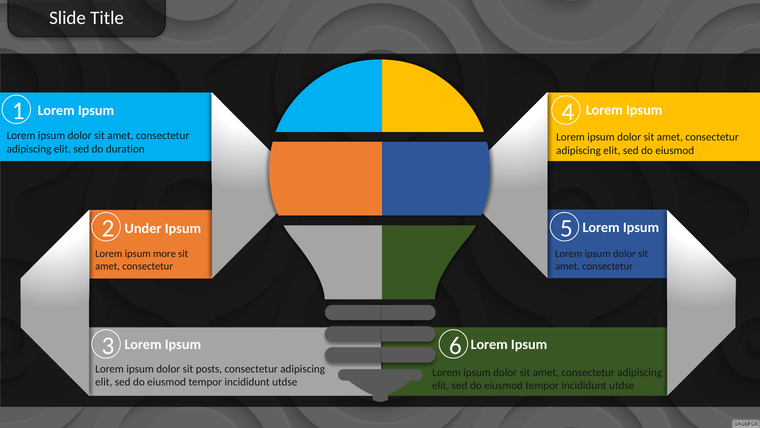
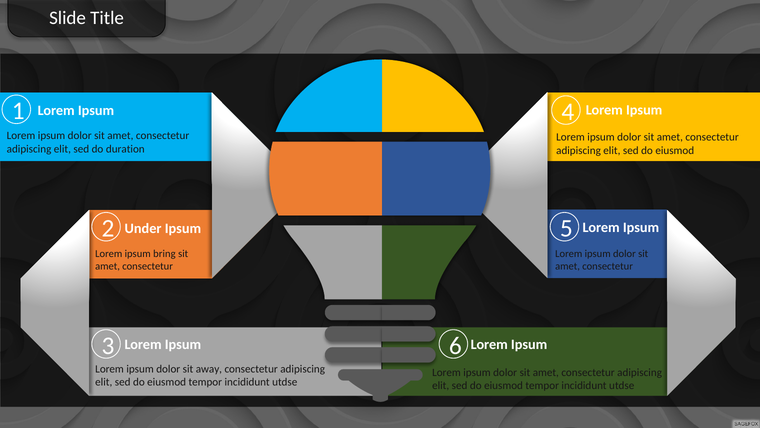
more: more -> bring (164, 253)
posts: posts -> away (209, 369)
